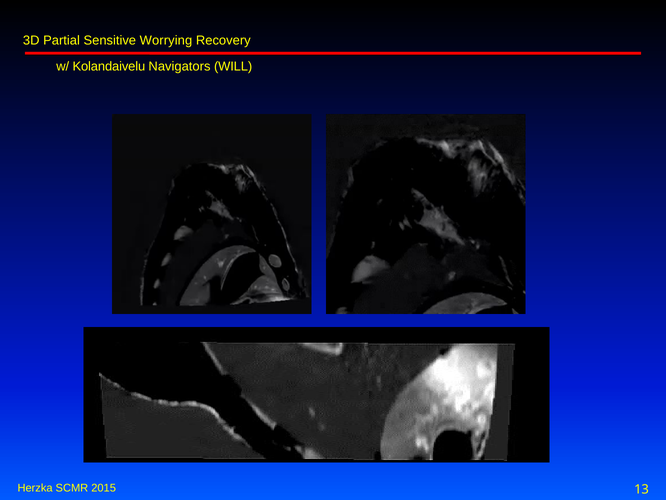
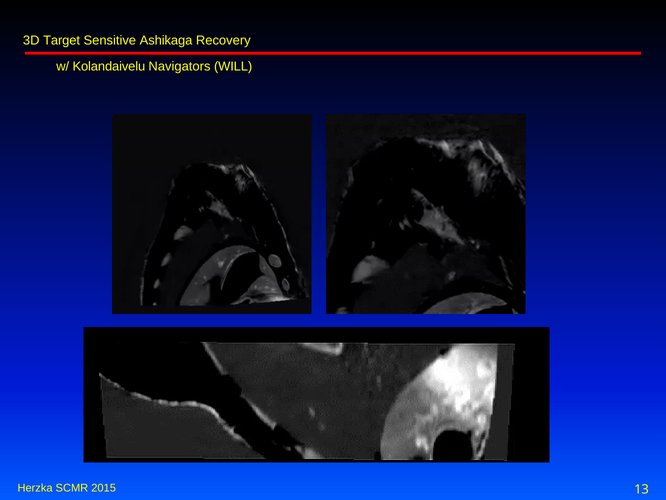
Partial: Partial -> Target (62, 40)
Worrying: Worrying -> Ashikaga (166, 40)
